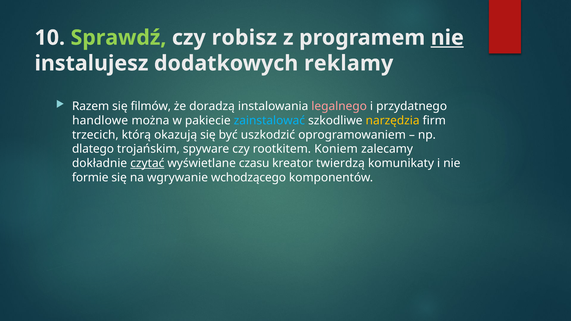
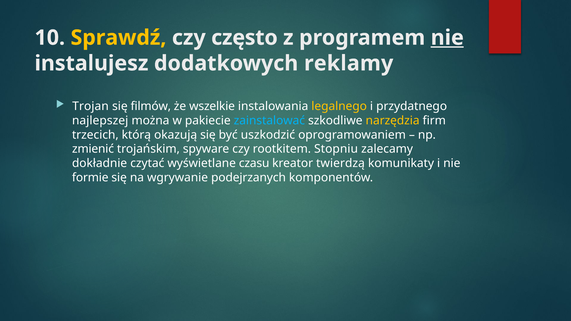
Sprawdź colour: light green -> yellow (118, 38)
robisz: robisz -> często (244, 38)
Razem: Razem -> Trojan (90, 106)
doradzą: doradzą -> wszelkie (212, 106)
legalnego colour: pink -> yellow (339, 106)
handlowe: handlowe -> najlepszej (100, 121)
dlatego: dlatego -> zmienić (93, 149)
Koniem: Koniem -> Stopniu (336, 149)
czytać underline: present -> none (147, 163)
wchodzącego: wchodzącego -> podejrzanych (248, 178)
